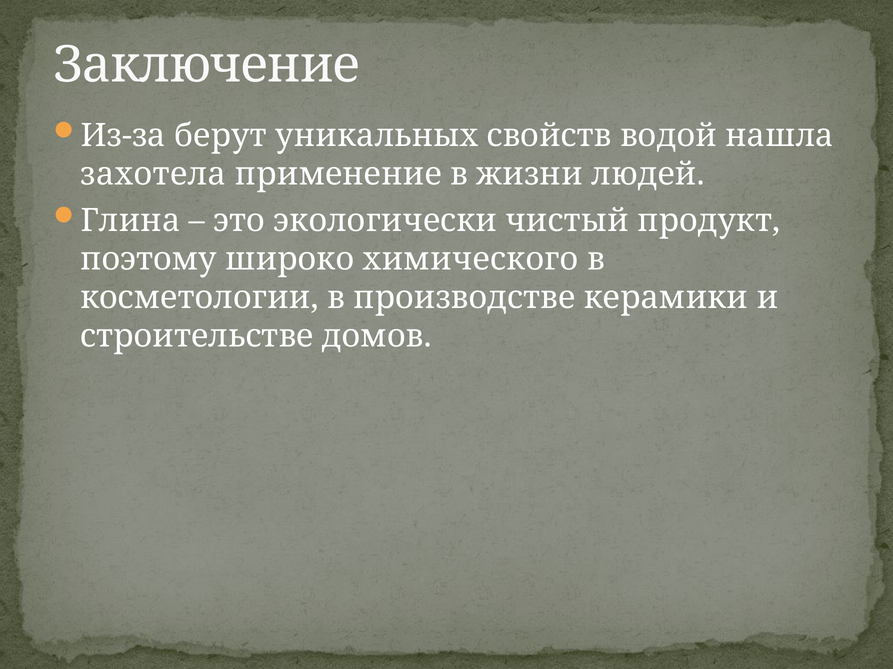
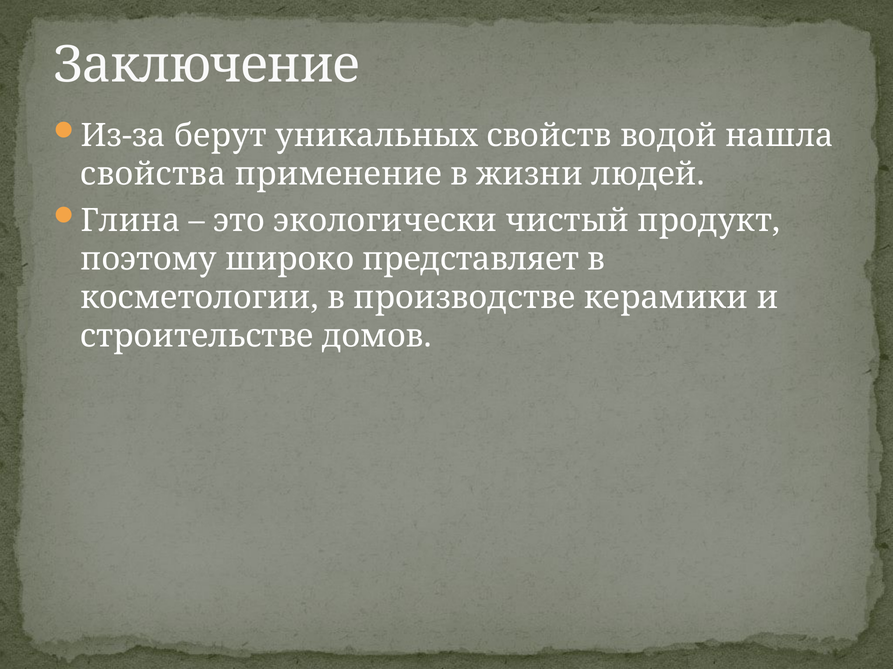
захотела: захотела -> свойства (153, 174)
химического: химического -> представляет (471, 259)
